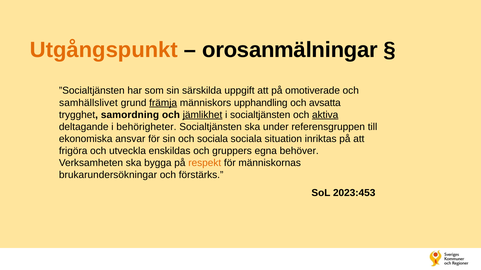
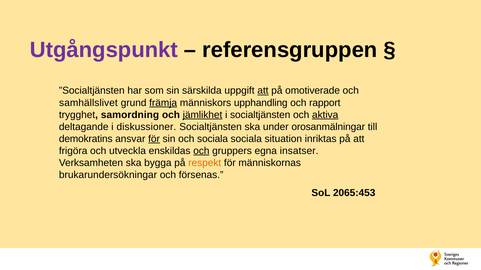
Utgångspunkt colour: orange -> purple (104, 50)
orosanmälningar: orosanmälningar -> referensgruppen (290, 50)
att underline: none -> present (263, 91)
avsatta: avsatta -> rapport (325, 103)
behörigheter: behörigheter -> diskussioner (146, 127)
referensgruppen: referensgruppen -> orosanmälningar (328, 127)
ekonomiska: ekonomiska -> demokratins (86, 139)
för underline: none -> present (154, 139)
och underline: none -> present (201, 151)
behöver: behöver -> insatser (299, 151)
förstärks: förstärks -> försenas (201, 175)
2023:453: 2023:453 -> 2065:453 (354, 193)
